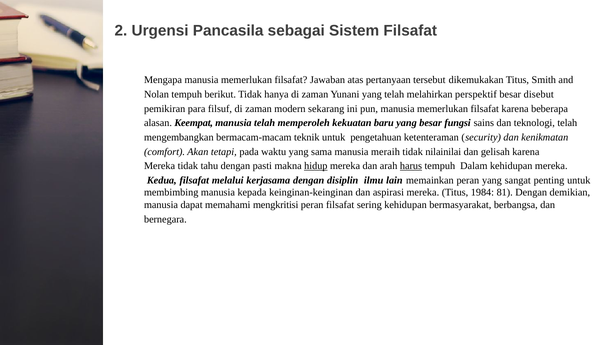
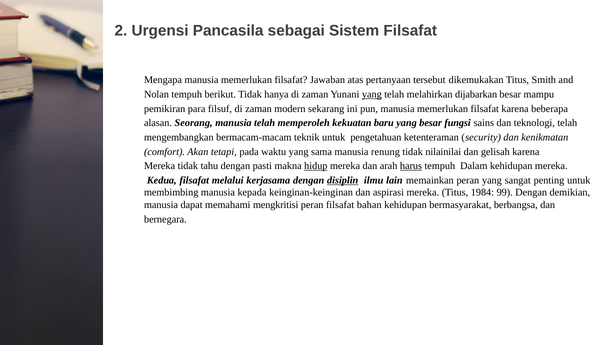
yang underline: none -> present (372, 94)
perspektif: perspektif -> dijabarkan (476, 94)
disebut: disebut -> mampu (539, 94)
Keempat: Keempat -> Seorang (194, 123)
meraih: meraih -> renung (385, 152)
disiplin underline: none -> present (343, 180)
81: 81 -> 99 (505, 193)
sering: sering -> bahan (369, 205)
